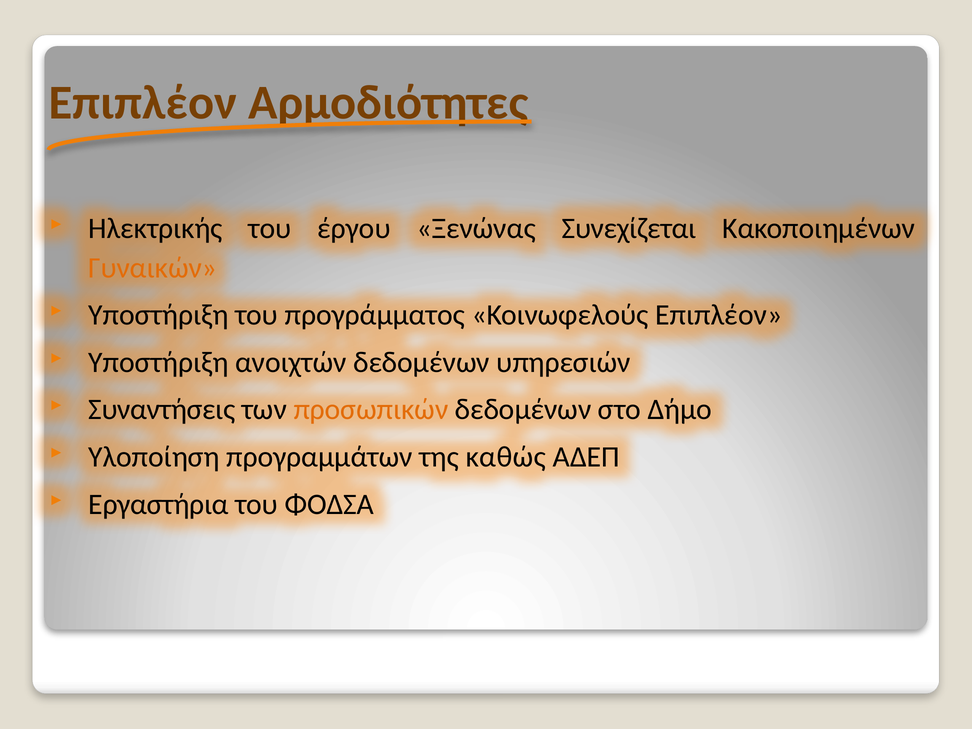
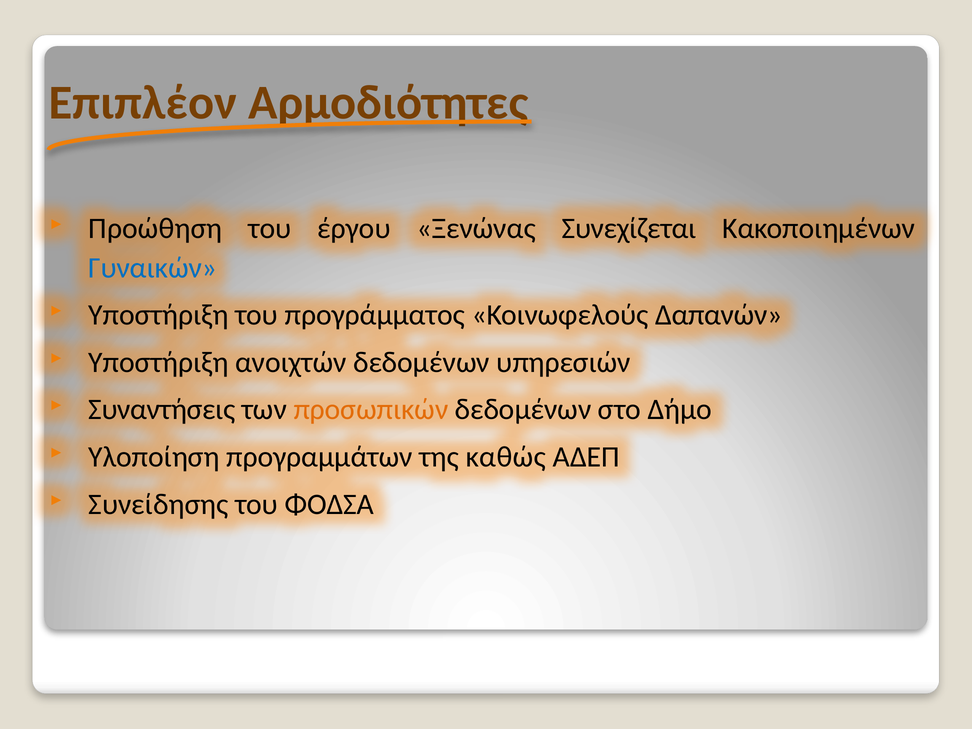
Ηλεκτρικής: Ηλεκτρικής -> Προώθηση (155, 229)
Γυναικών colour: orange -> blue (153, 268)
Κοινωφελούς Επιπλέον: Επιπλέον -> Δαπανών (719, 315)
Εργαστήρια: Εργαστήρια -> Συνείδησης (158, 504)
